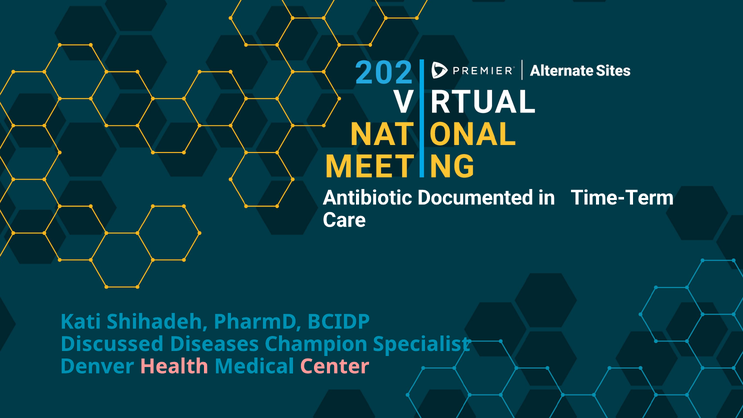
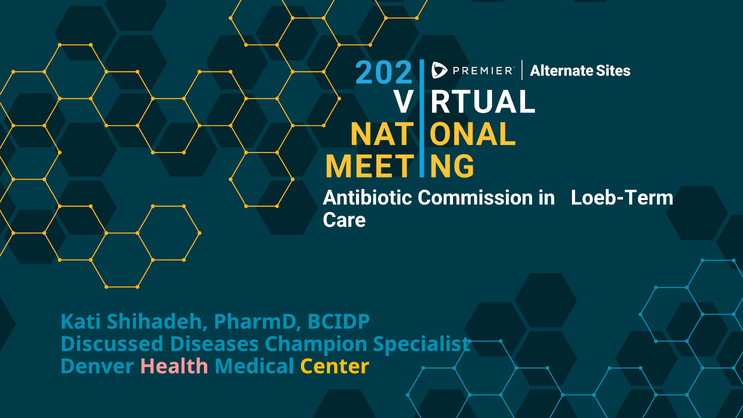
Documented: Documented -> Commission (475, 198)
Time-Term: Time-Term -> Loeb-Term (622, 198)
Center colour: pink -> yellow (335, 366)
